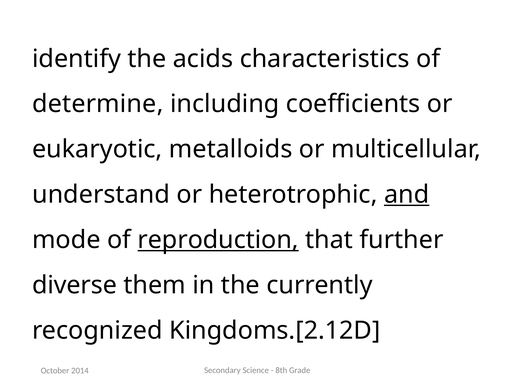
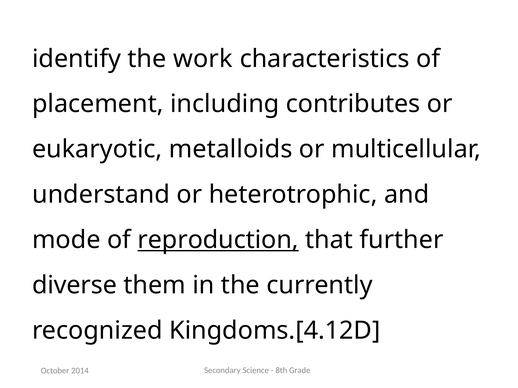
acids: acids -> work (203, 59)
determine: determine -> placement (98, 104)
coefficients: coefficients -> contributes (353, 104)
and underline: present -> none (407, 195)
Kingdoms.[2.12D: Kingdoms.[2.12D -> Kingdoms.[4.12D (275, 331)
